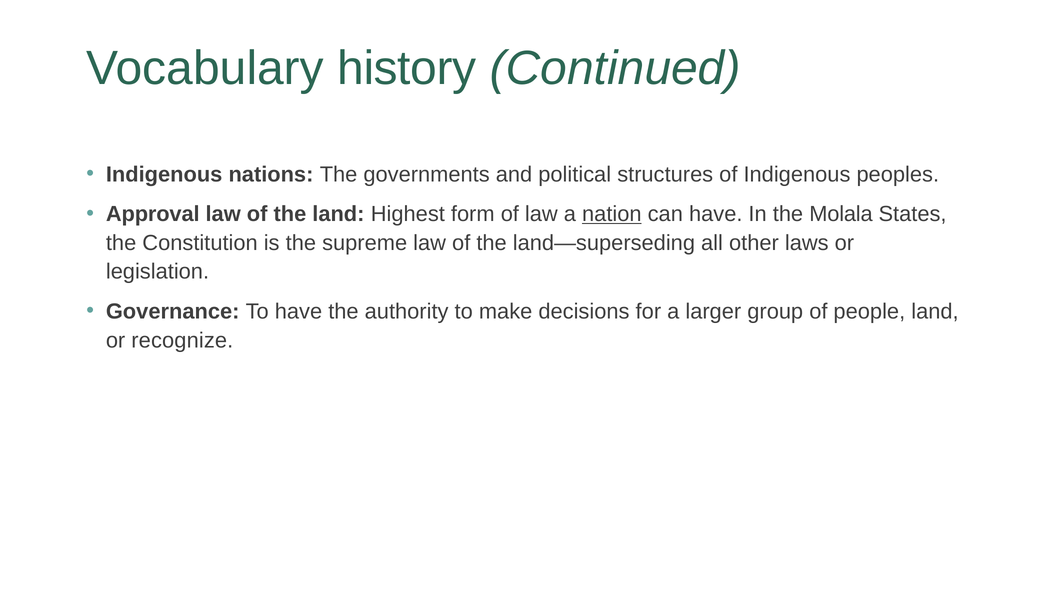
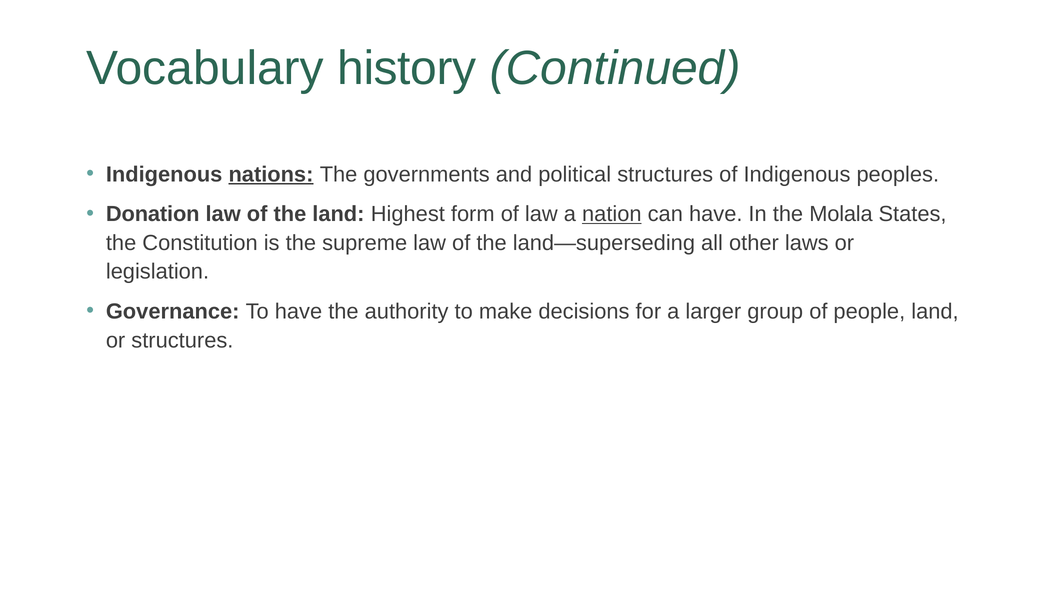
nations underline: none -> present (271, 174)
Approval: Approval -> Donation (153, 214)
or recognize: recognize -> structures (182, 340)
